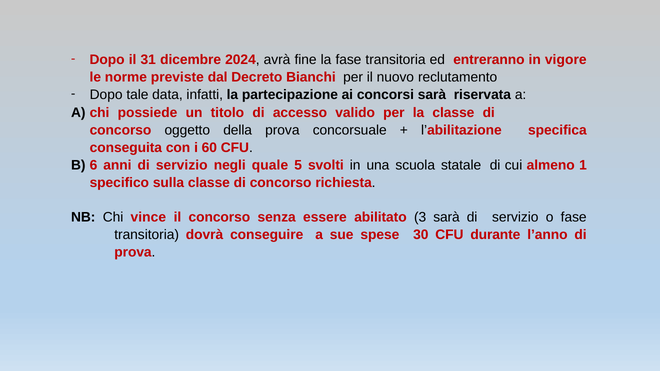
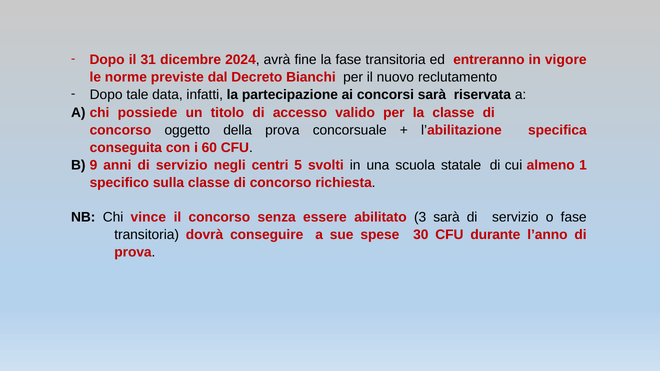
6: 6 -> 9 (93, 165)
quale: quale -> centri (270, 165)
